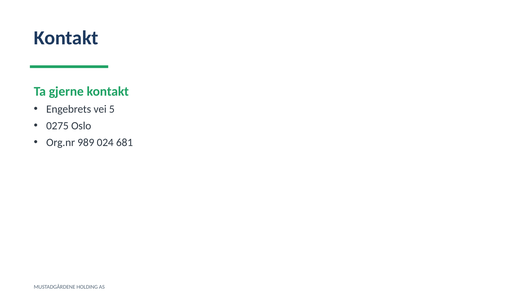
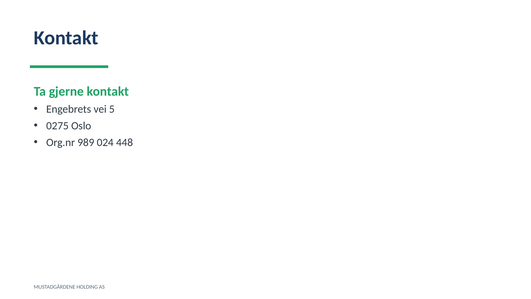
681: 681 -> 448 (125, 142)
